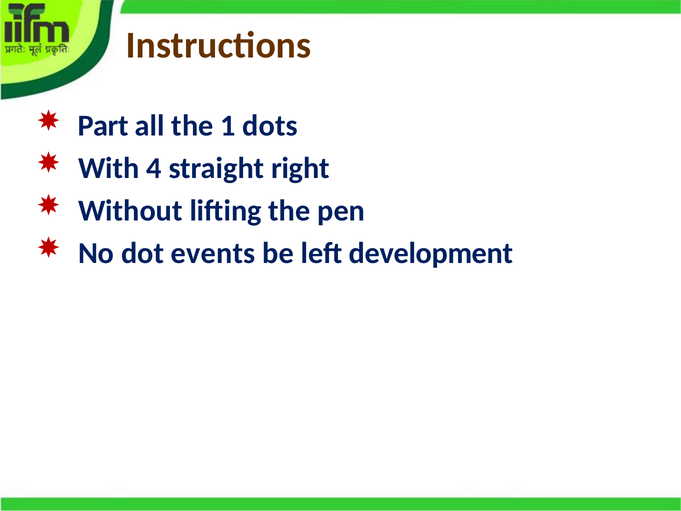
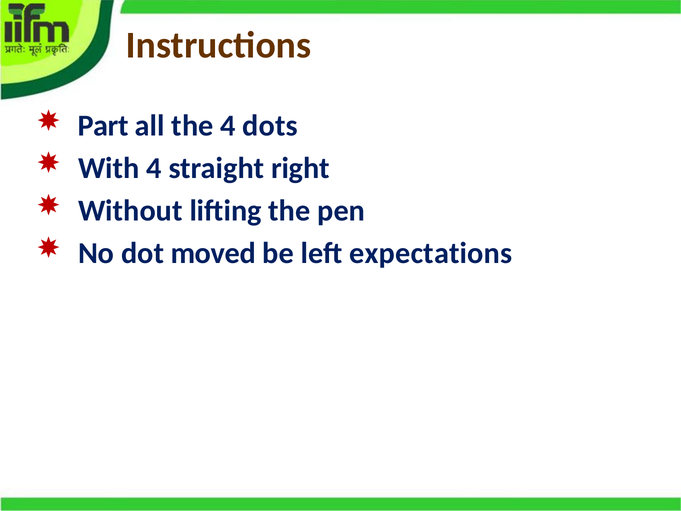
the 1: 1 -> 4 (228, 126)
events: events -> moved (213, 253)
development: development -> expectations (431, 253)
